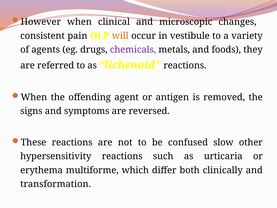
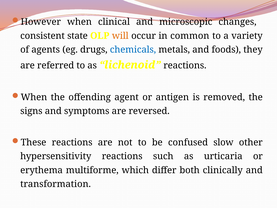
pain: pain -> state (78, 36)
vestibule: vestibule -> common (190, 36)
chemicals colour: purple -> blue (133, 50)
